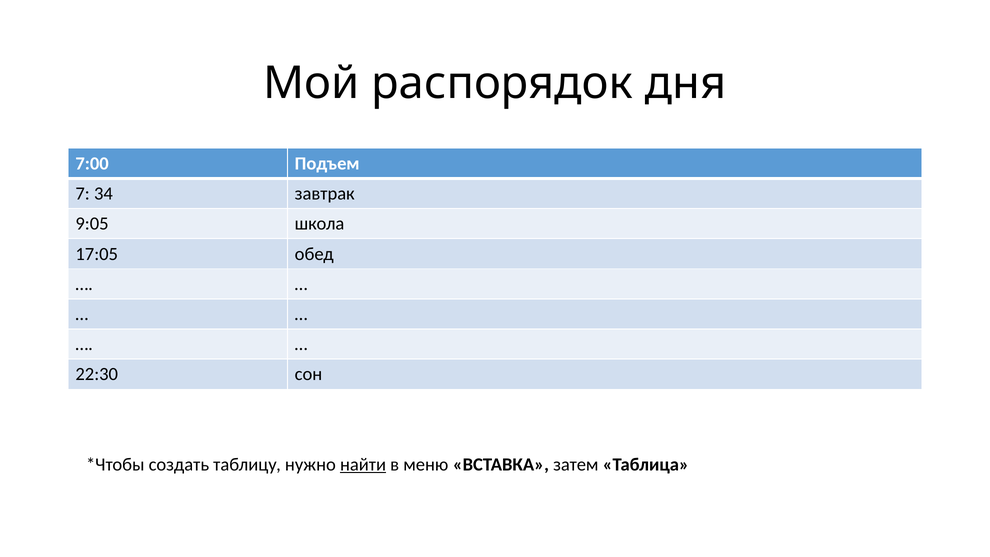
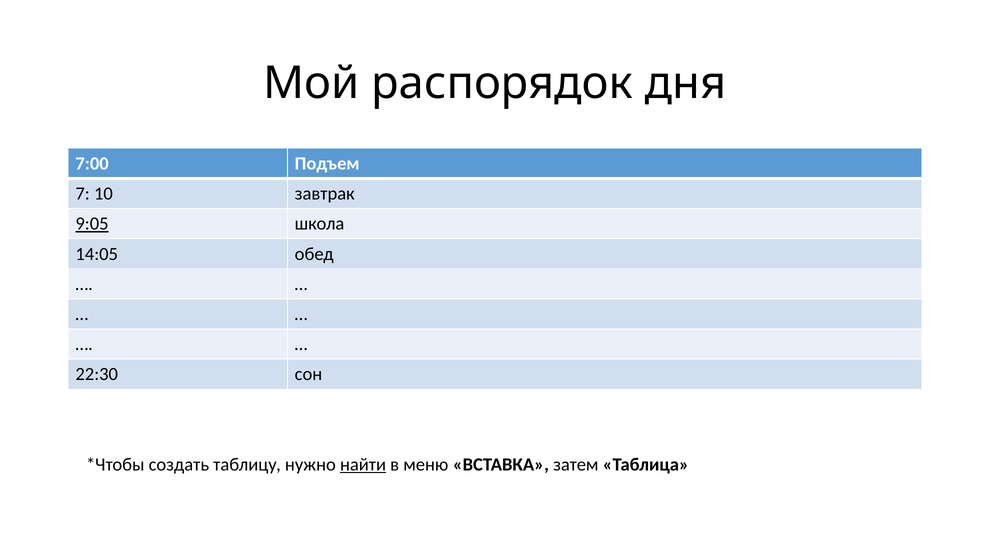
34: 34 -> 10 (103, 194)
9:05 underline: none -> present (92, 224)
17:05: 17:05 -> 14:05 (97, 254)
